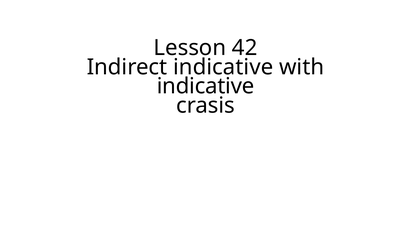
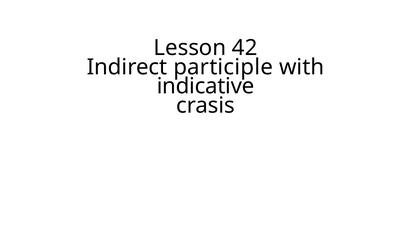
Indirect indicative: indicative -> participle (223, 67)
